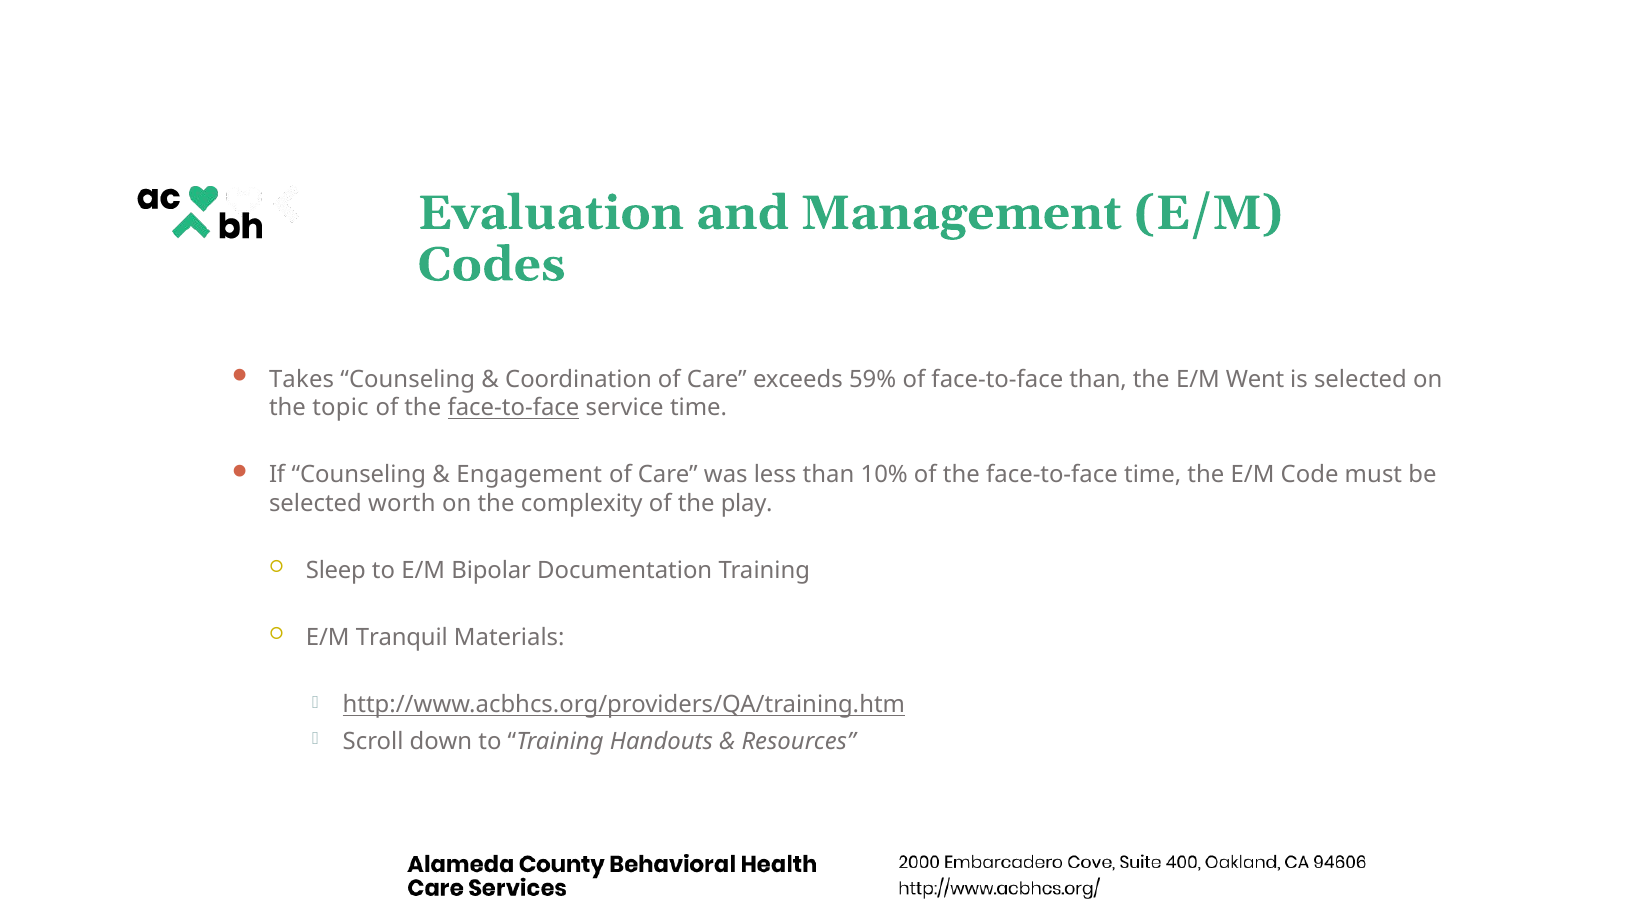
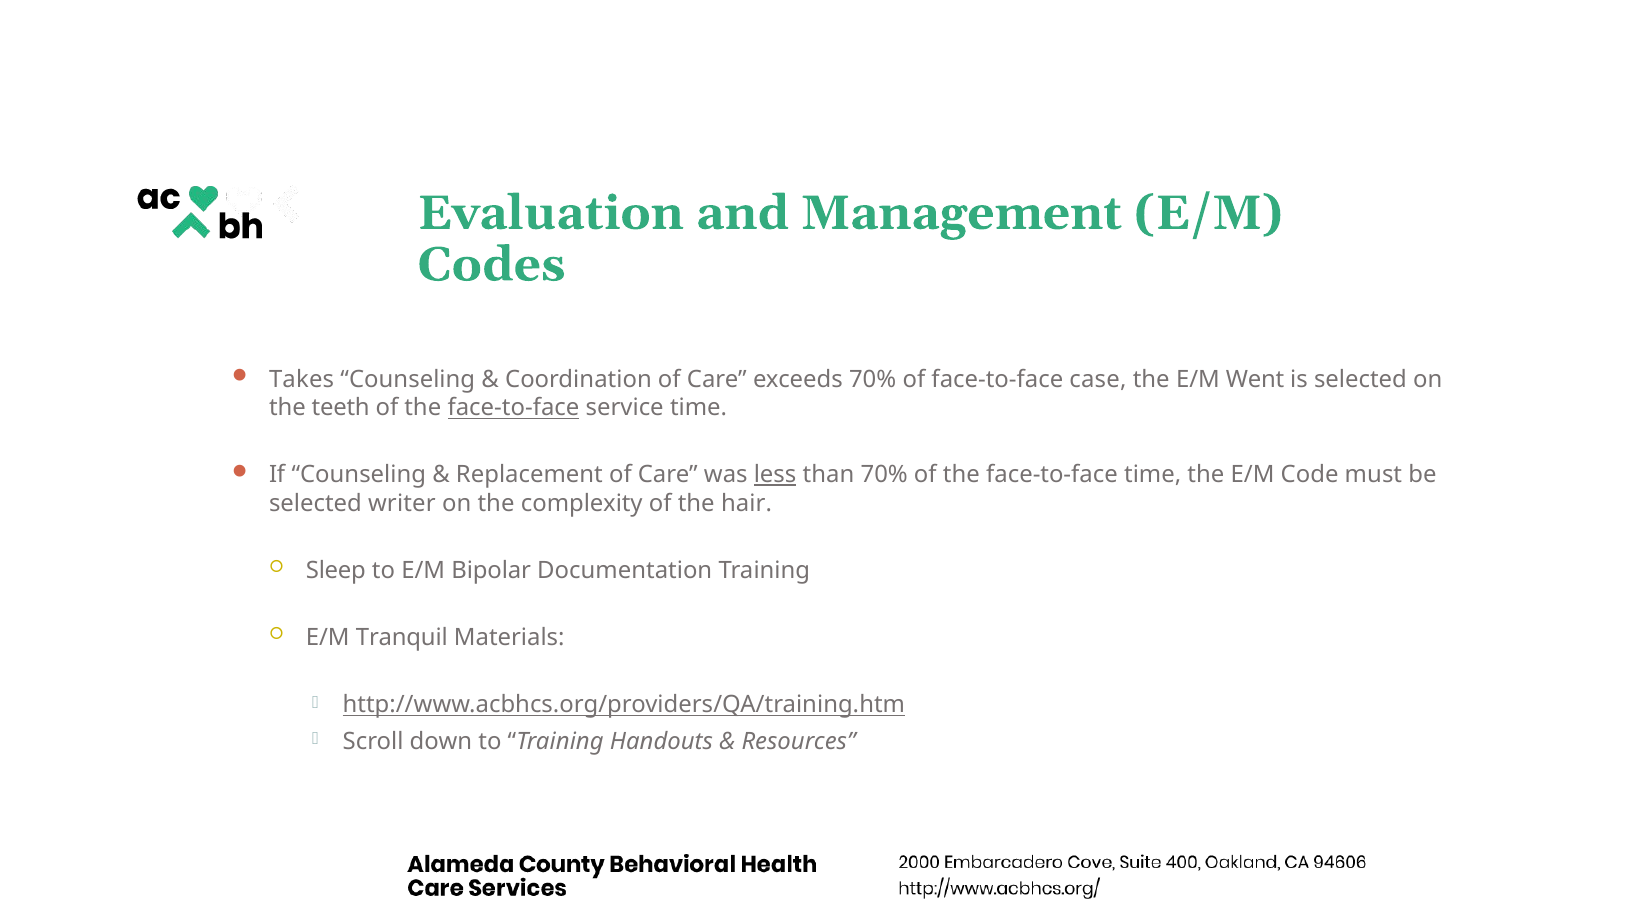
exceeds 59%: 59% -> 70% (873, 379)
face-to-face than: than -> case (1098, 379)
topic: topic -> teeth (341, 408)
Engagement: Engagement -> Replacement (529, 475)
less underline: none -> present (775, 475)
than 10%: 10% -> 70% (884, 475)
worth: worth -> writer (402, 504)
play: play -> hair (747, 504)
